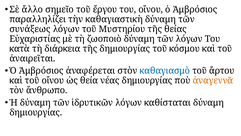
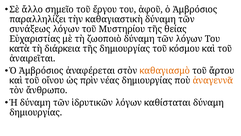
του οἴνου: οἴνου -> ἀφοῦ (151, 9)
καθαγιασμὸ colour: blue -> orange (165, 71)
θεία: θεία -> πρὶν (89, 80)
